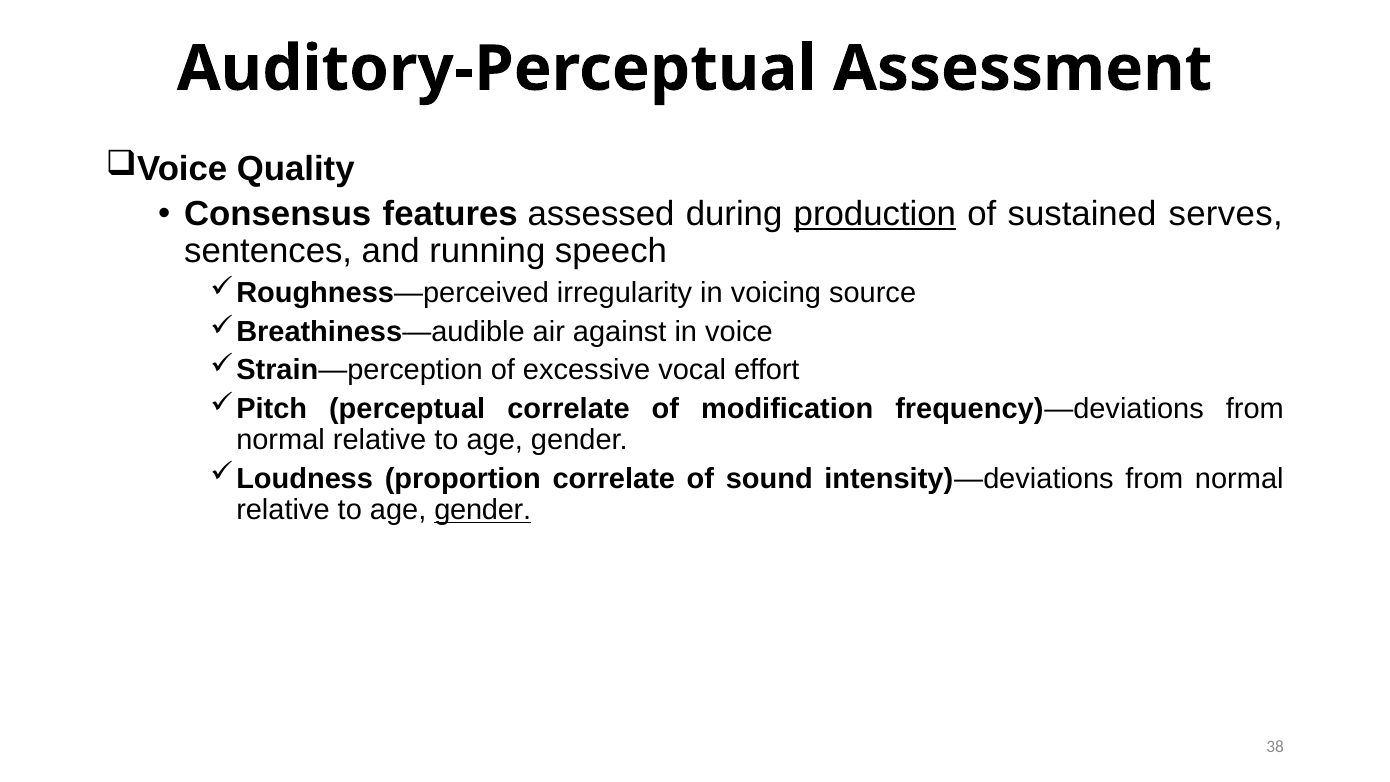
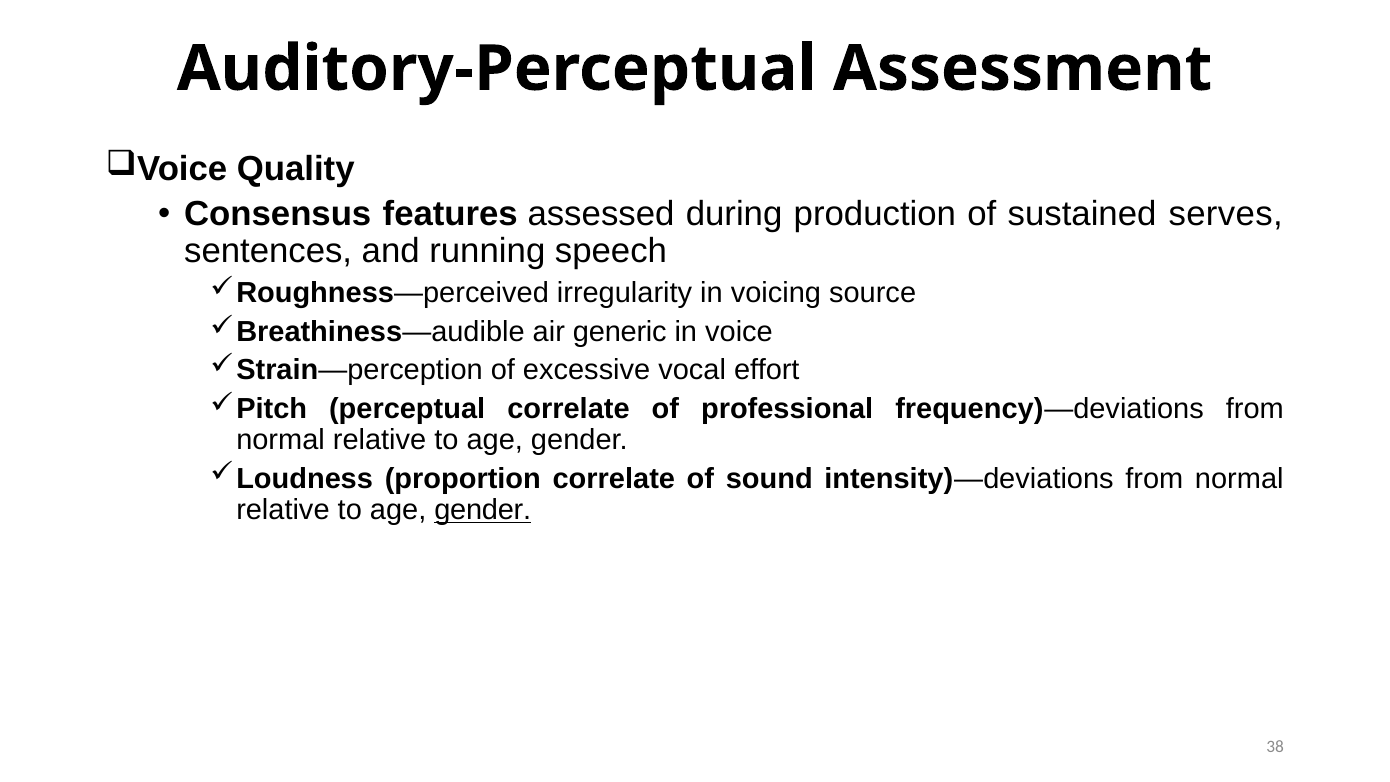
production underline: present -> none (875, 214)
against: against -> generic (620, 332)
modification: modification -> professional (787, 409)
